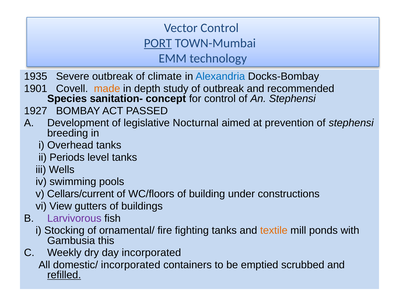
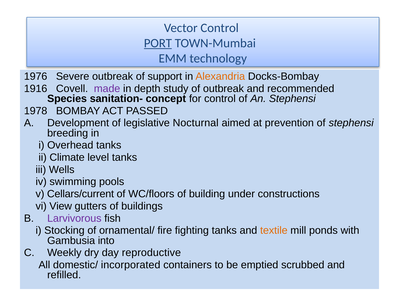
1935: 1935 -> 1976 (36, 76)
climate: climate -> support (165, 76)
Alexandria colour: blue -> orange (220, 76)
1901: 1901 -> 1916 (36, 89)
made colour: orange -> purple (107, 89)
1927: 1927 -> 1978 (36, 111)
Periods: Periods -> Climate (67, 158)
this: this -> into (106, 241)
day incorporated: incorporated -> reproductive (151, 253)
refilled underline: present -> none (64, 275)
